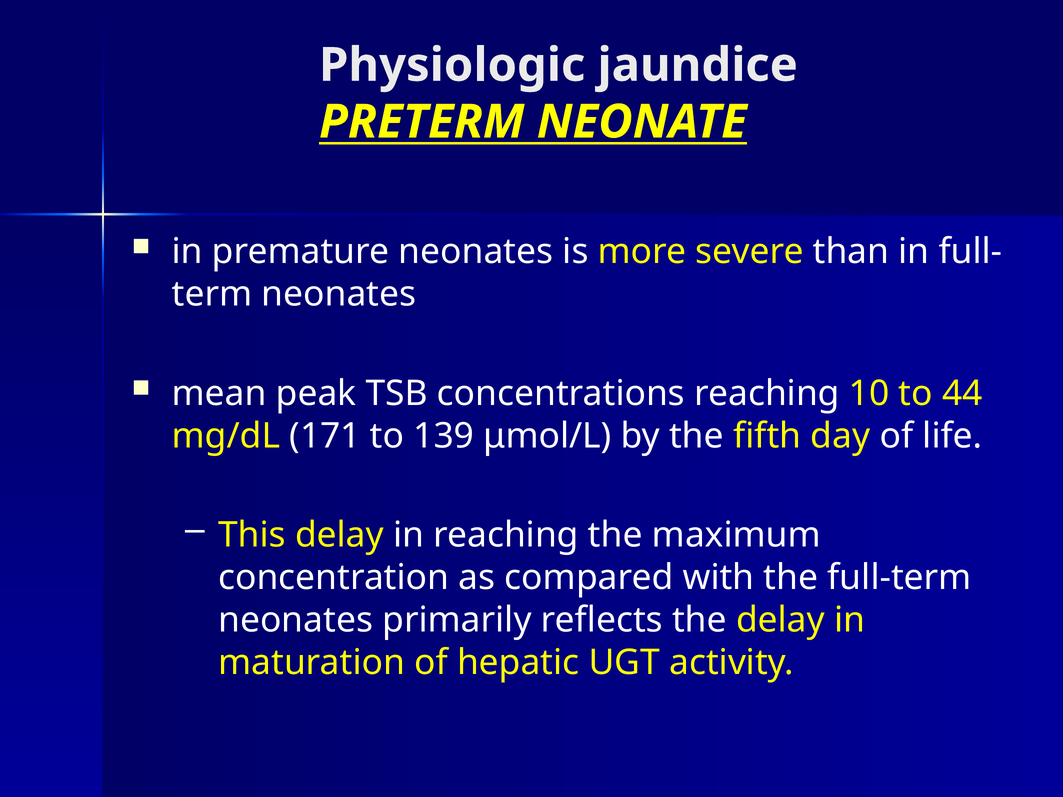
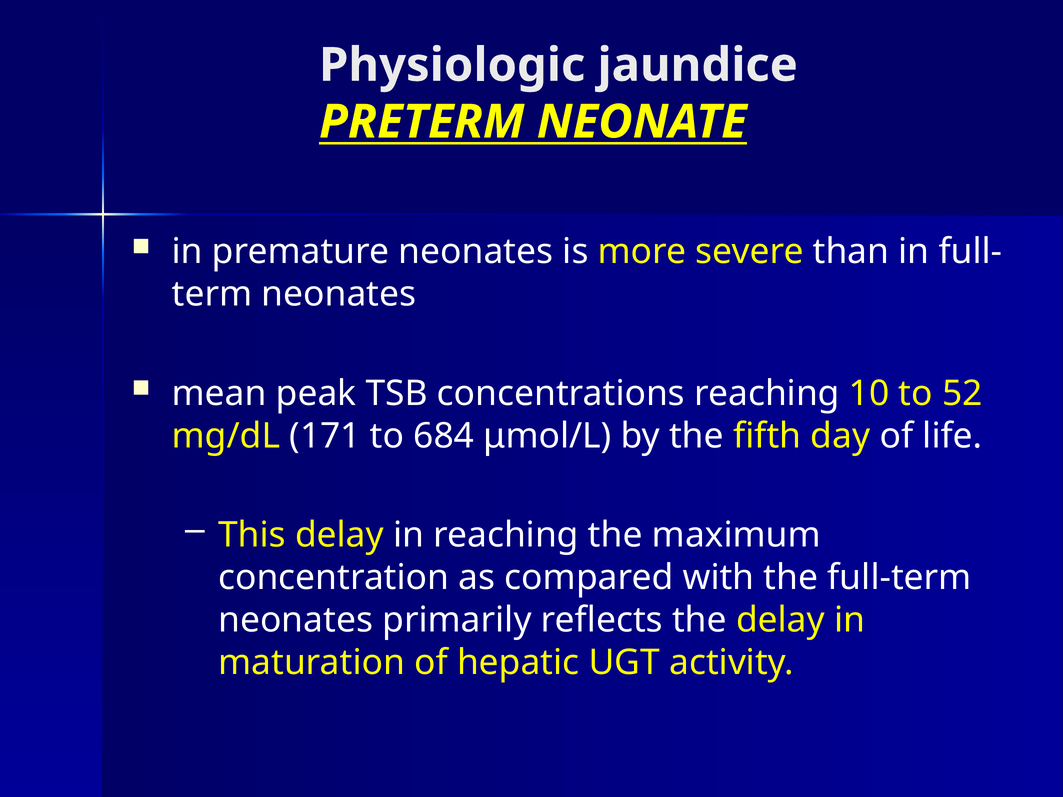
44: 44 -> 52 (962, 394)
139: 139 -> 684 (444, 436)
